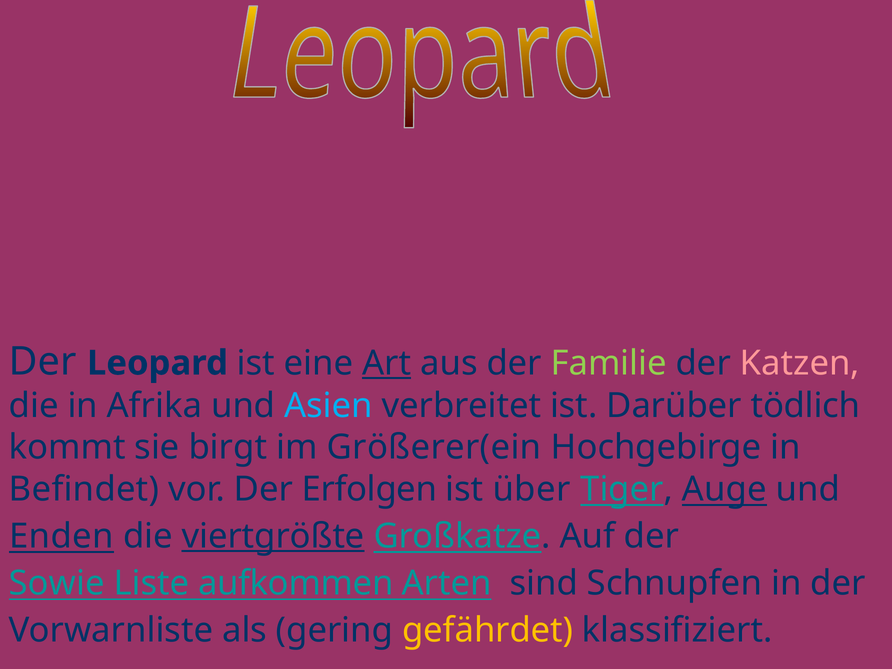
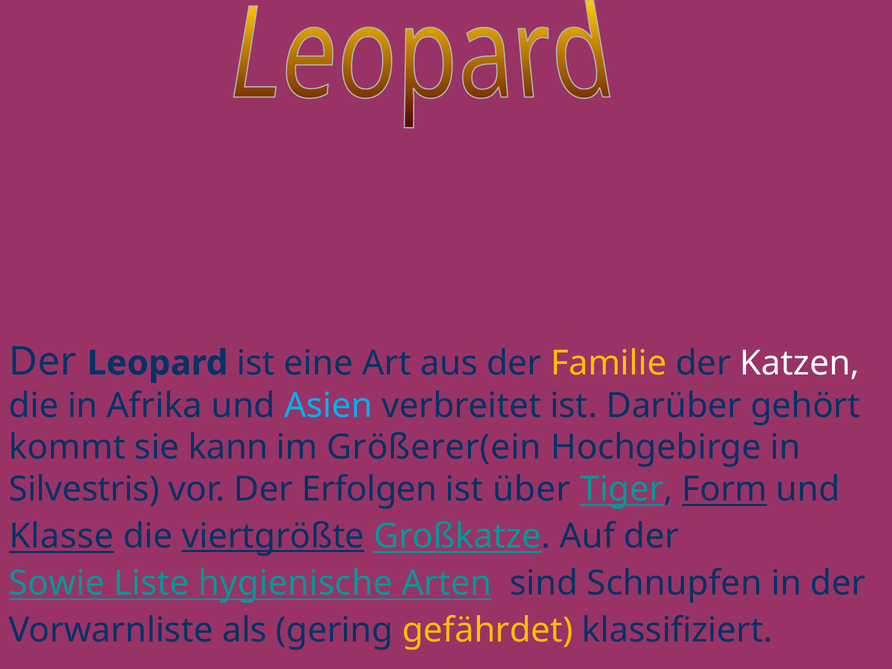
Art underline: present -> none (387, 363)
Familie colour: light green -> yellow (609, 363)
Katzen colour: pink -> white (800, 363)
tödlich: tödlich -> gehört (805, 406)
birgt: birgt -> kann (228, 447)
Befindet: Befindet -> Silvestris (84, 489)
Auge: Auge -> Form (725, 489)
Enden: Enden -> Klasse (61, 536)
aufkommen: aufkommen -> hygienische (296, 583)
